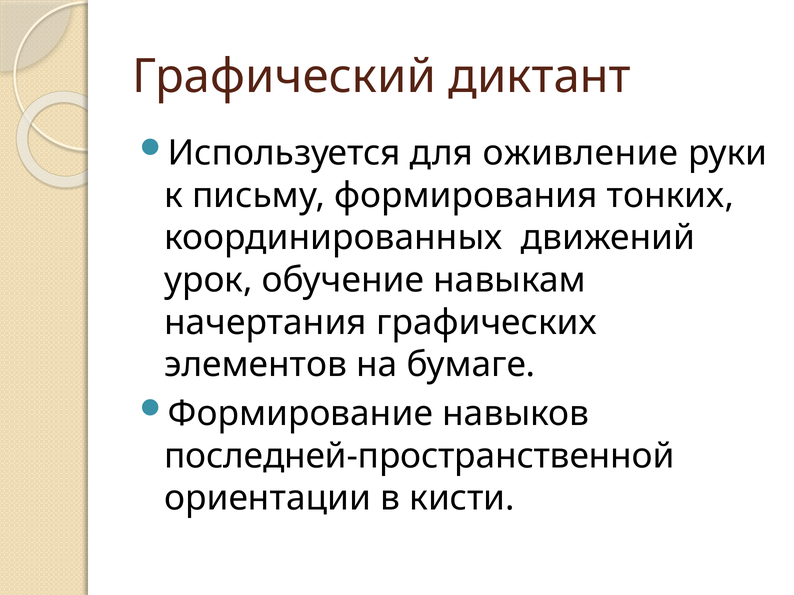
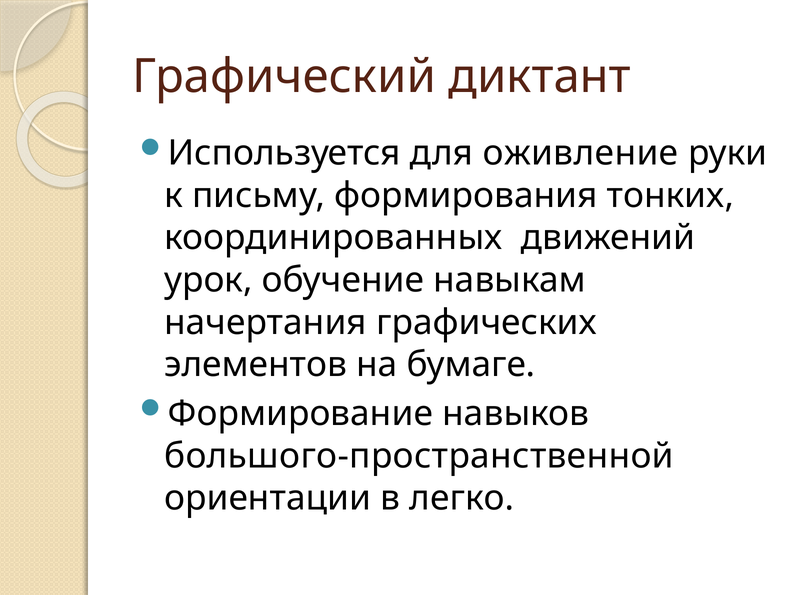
последней-пространственной: последней-пространственной -> большого-пространственной (419, 456)
кисти: кисти -> легко (462, 499)
